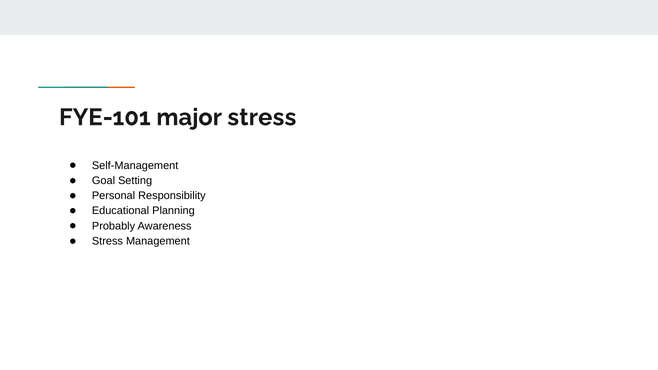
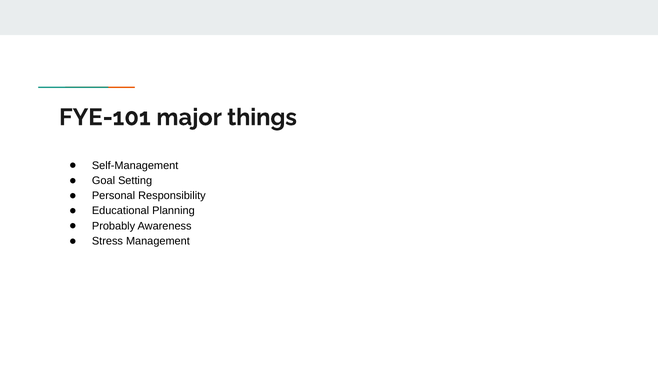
major stress: stress -> things (262, 117)
